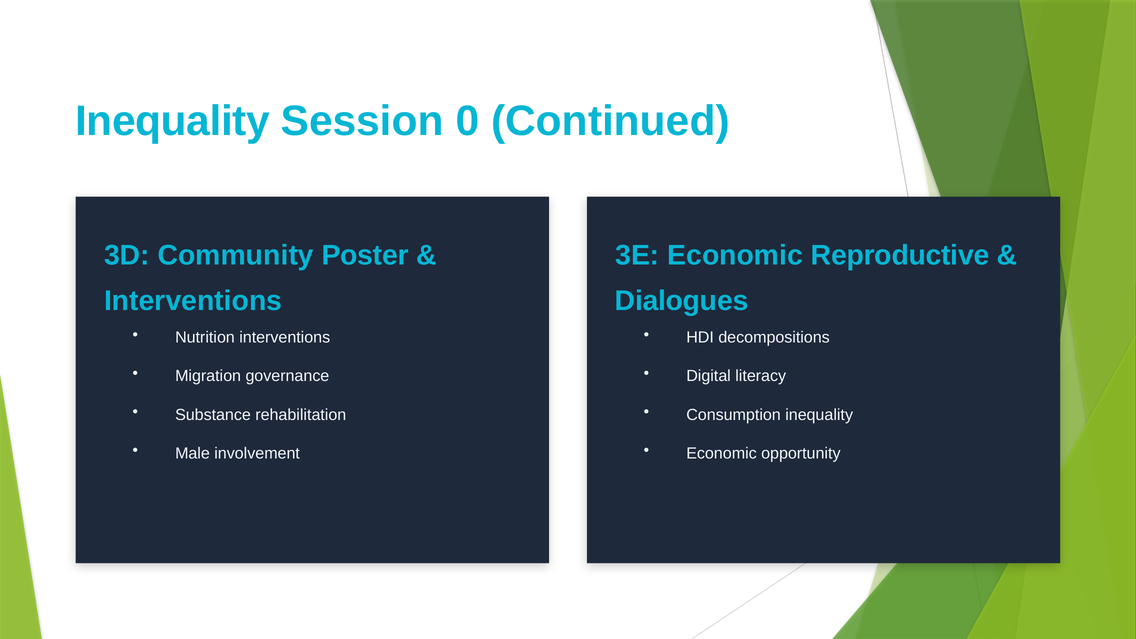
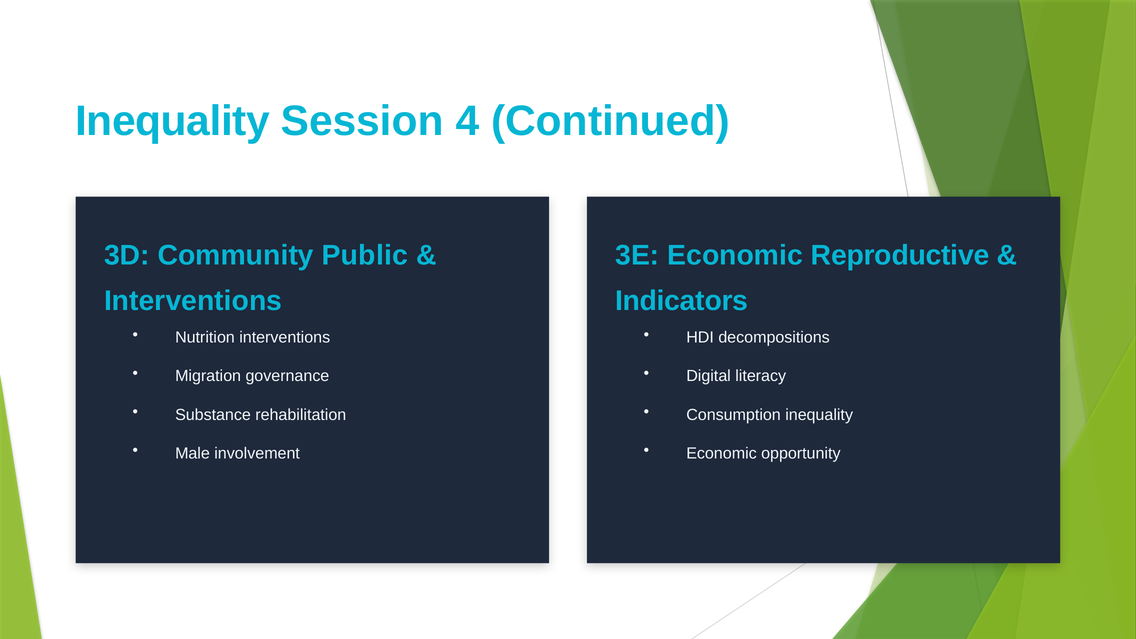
0: 0 -> 4 (467, 121)
Poster: Poster -> Public (365, 255)
Dialogues: Dialogues -> Indicators (682, 301)
